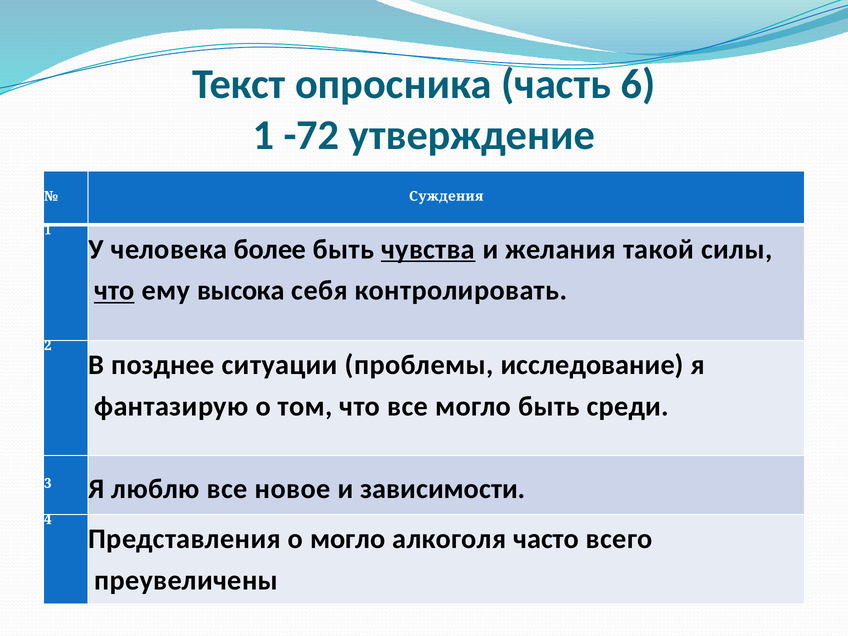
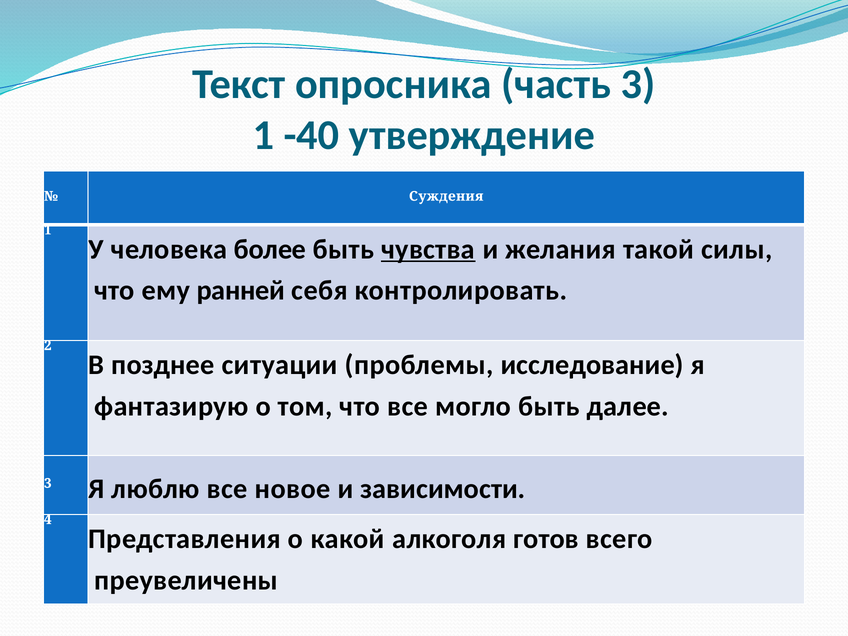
часть 6: 6 -> 3 (638, 84)
-72: -72 -> -40 (311, 135)
что underline: present -> none (114, 291)
высока: высока -> ранней (241, 291)
среди: среди -> далее (628, 406)
о могло: могло -> какой (348, 539)
часто: часто -> готов (546, 539)
